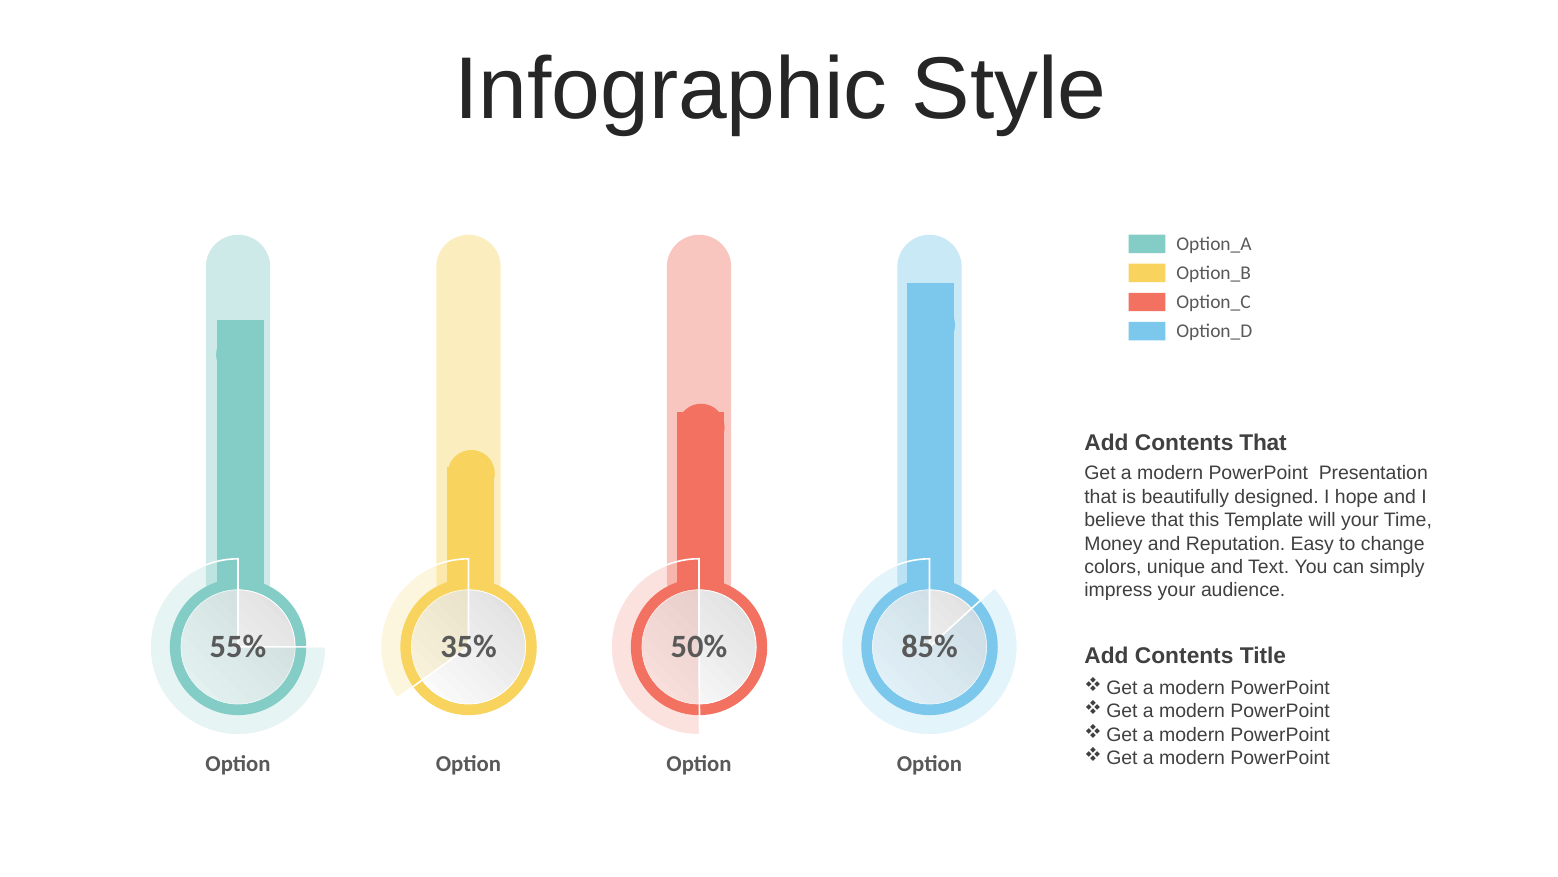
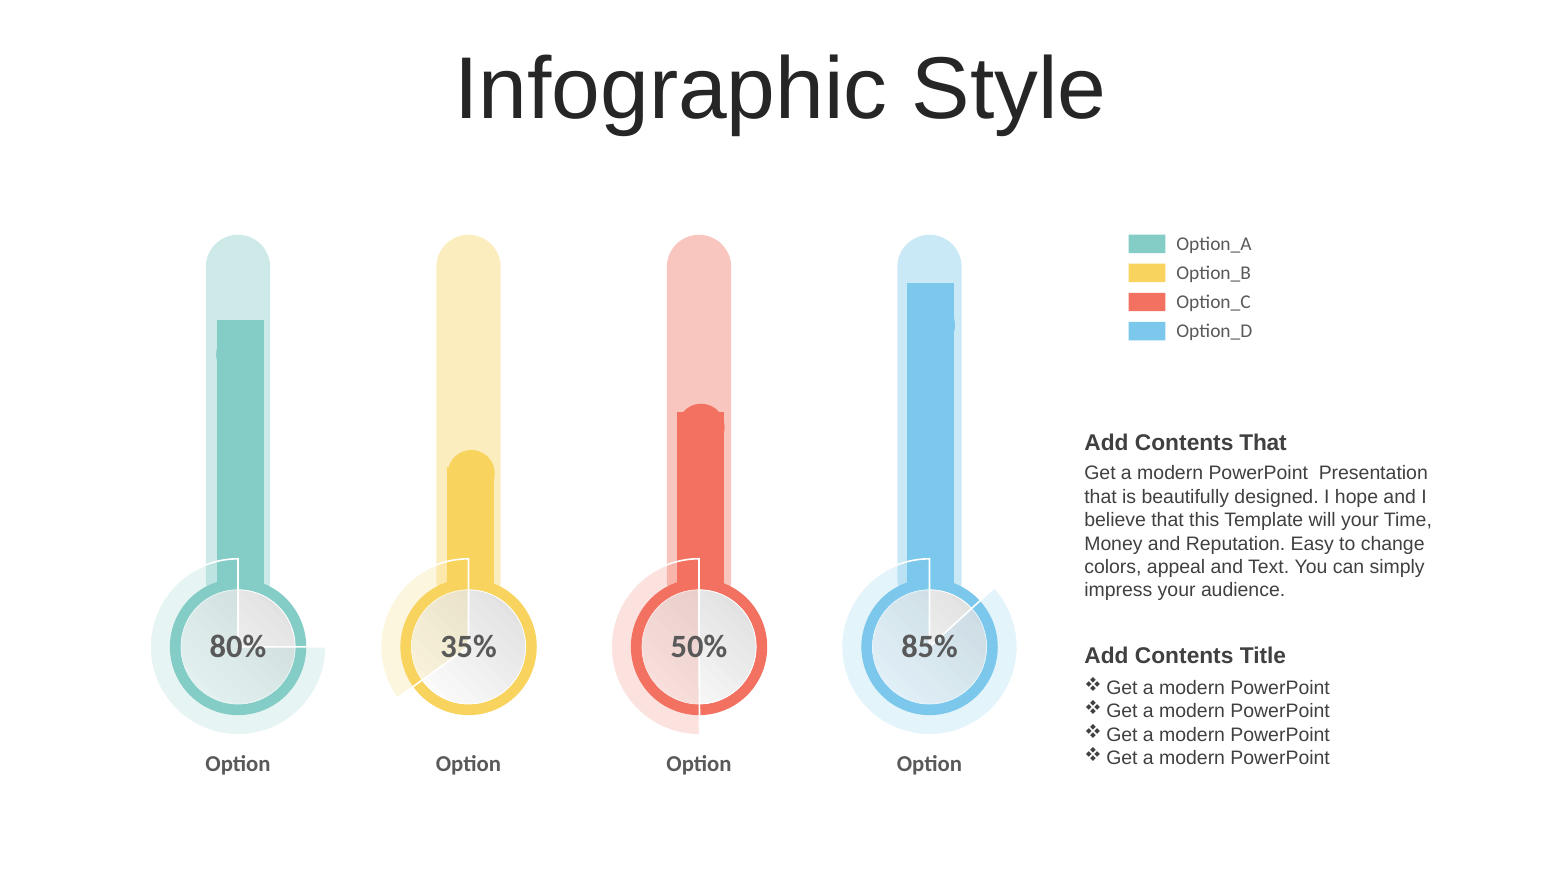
unique: unique -> appeal (1176, 567)
55%: 55% -> 80% (238, 646)
